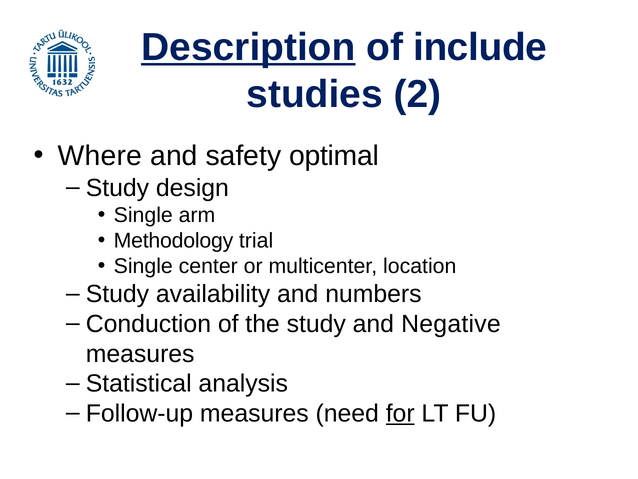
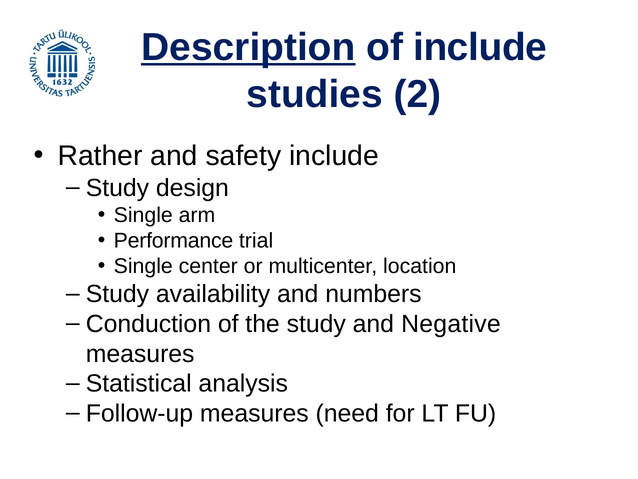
Where: Where -> Rather (100, 156)
safety optimal: optimal -> include (334, 156)
Methodology: Methodology -> Performance (174, 241)
for underline: present -> none (400, 413)
